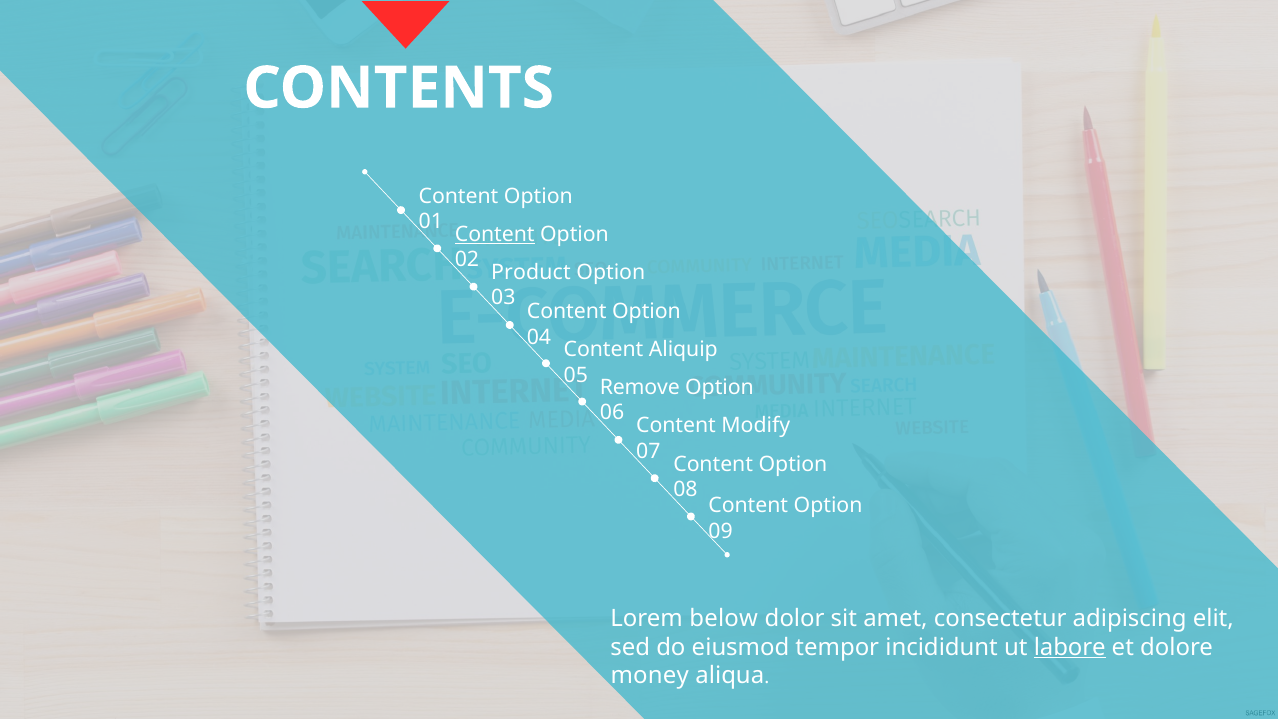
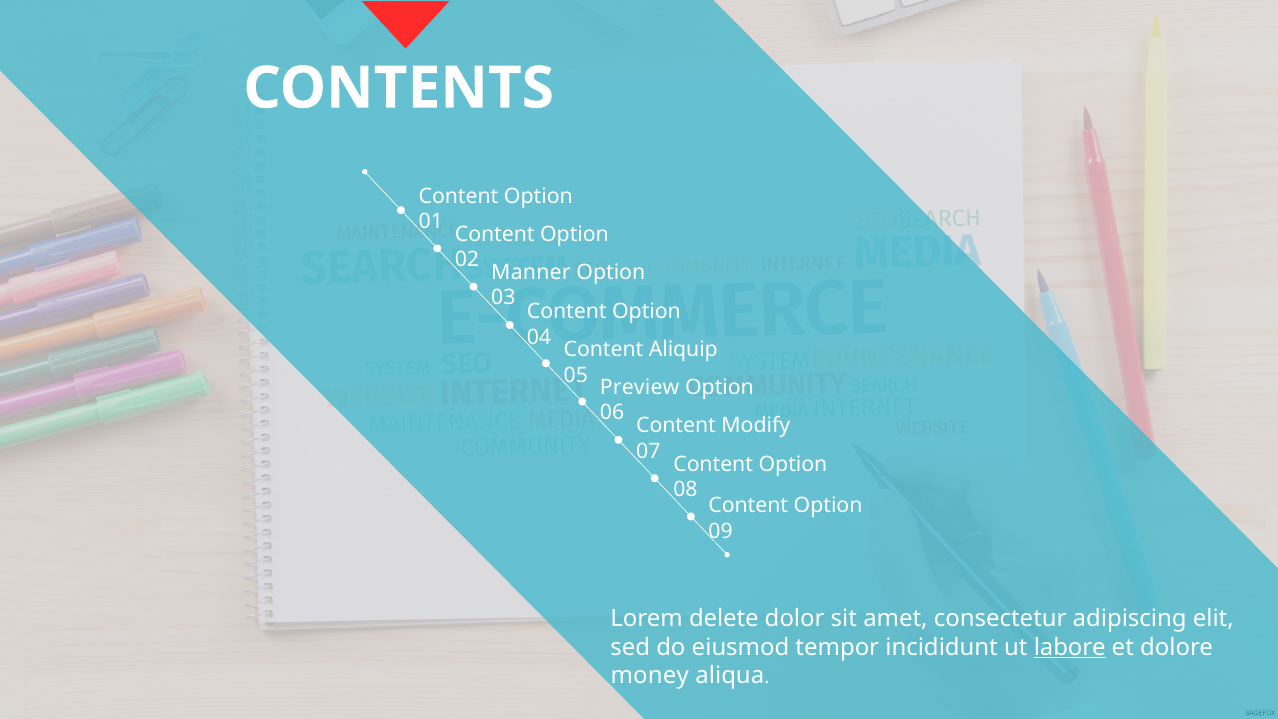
Content underline: present -> none (495, 234)
Product: Product -> Manner (531, 272)
Remove: Remove -> Preview (640, 387)
below: below -> delete (724, 618)
